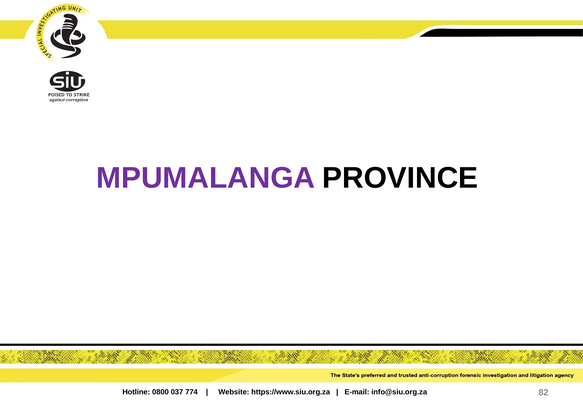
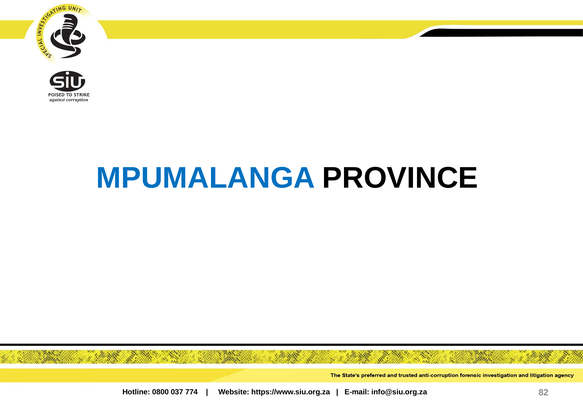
MPUMALANGA colour: purple -> blue (206, 178)
